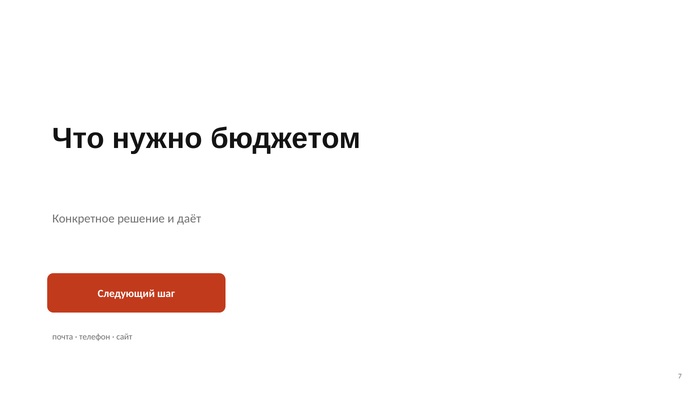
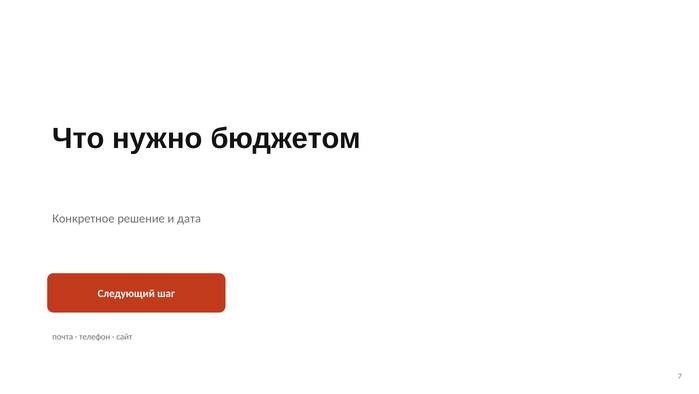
даёт: даёт -> дата (189, 218)
